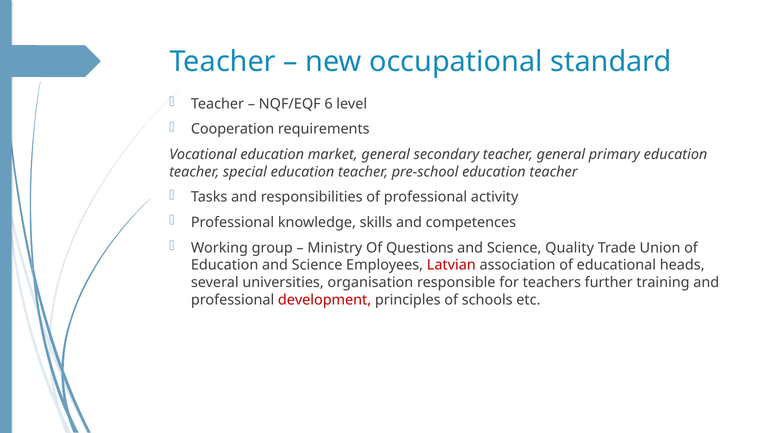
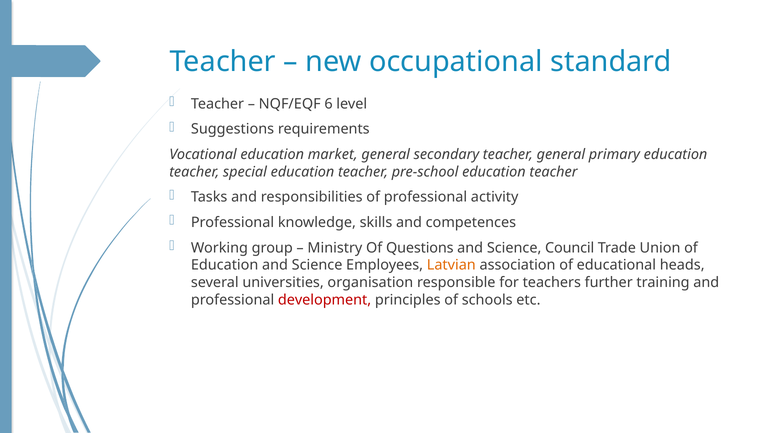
Cooperation: Cooperation -> Suggestions (233, 129)
Quality: Quality -> Council (570, 248)
Latvian colour: red -> orange (451, 265)
